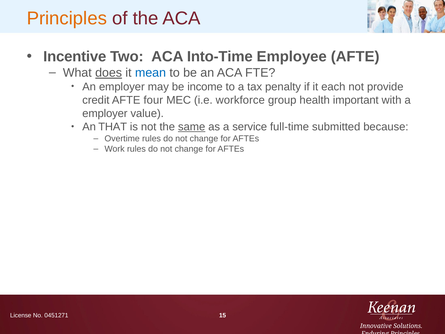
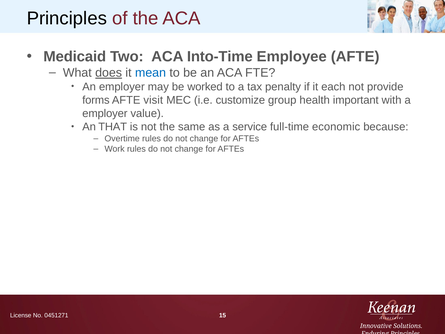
Principles colour: orange -> black (67, 18)
Incentive: Incentive -> Medicaid (75, 57)
income: income -> worked (205, 87)
credit: credit -> forms (96, 100)
four: four -> visit (153, 100)
workforce: workforce -> customize (240, 100)
same underline: present -> none (192, 127)
submitted: submitted -> economic (336, 127)
